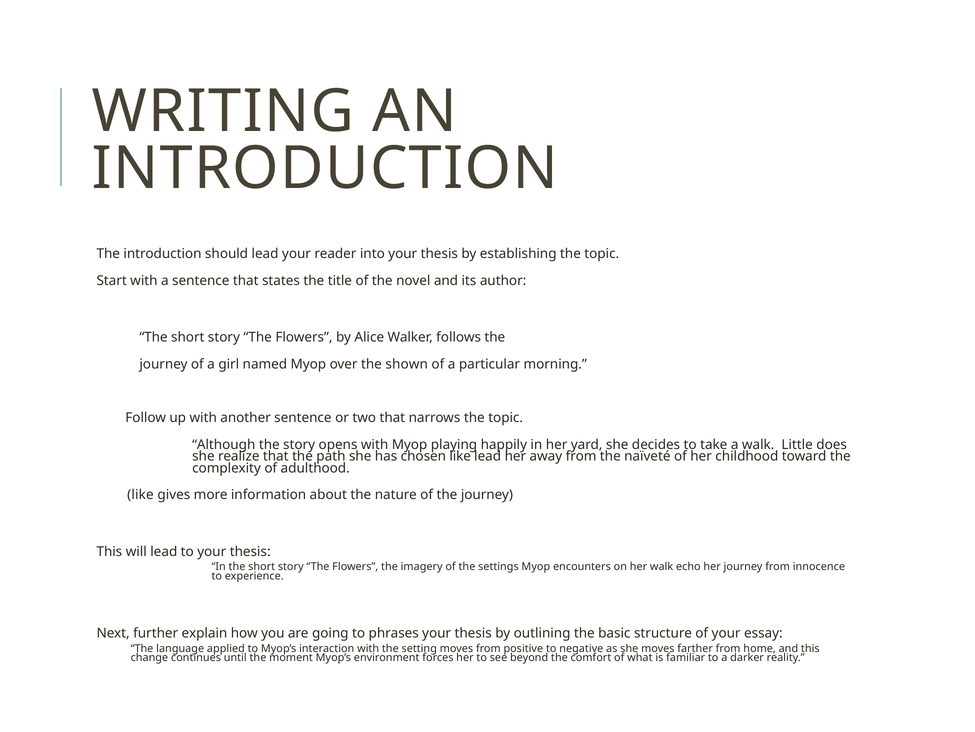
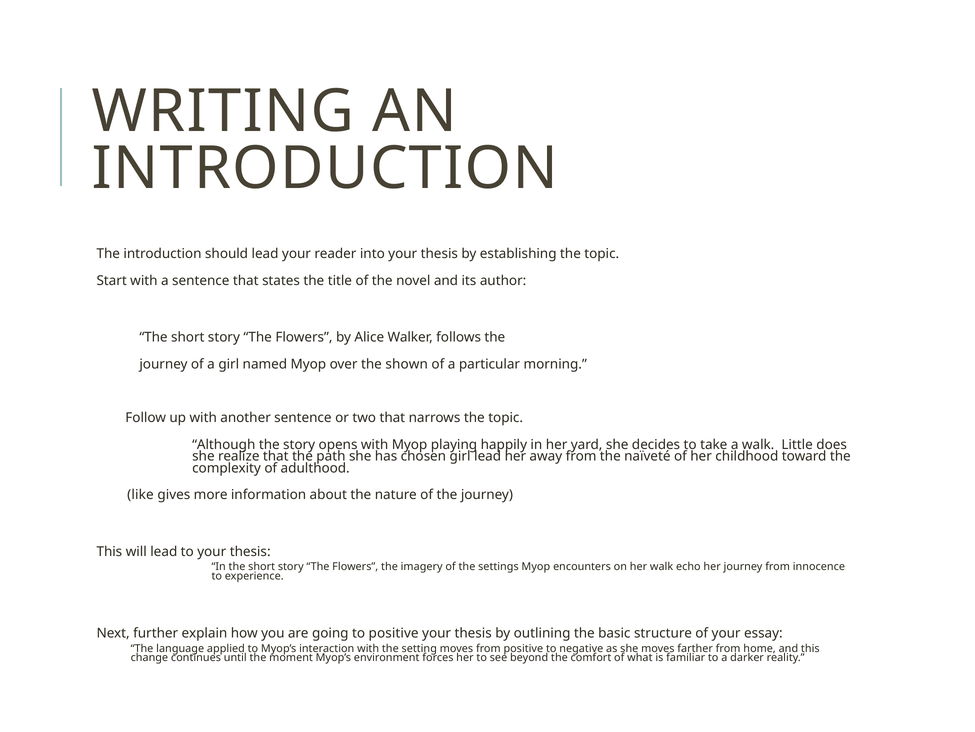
chosen like: like -> girl (460, 456)
to phrases: phrases -> positive (394, 633)
